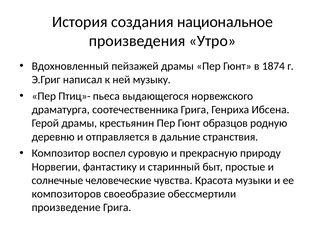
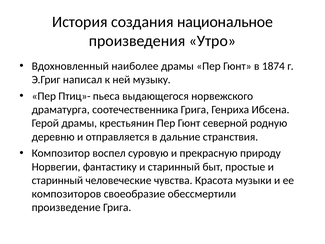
пейзажей: пейзажей -> наиболее (135, 66)
образцов: образцов -> северной (225, 123)
солнечные: солнечные -> старинный (57, 180)
